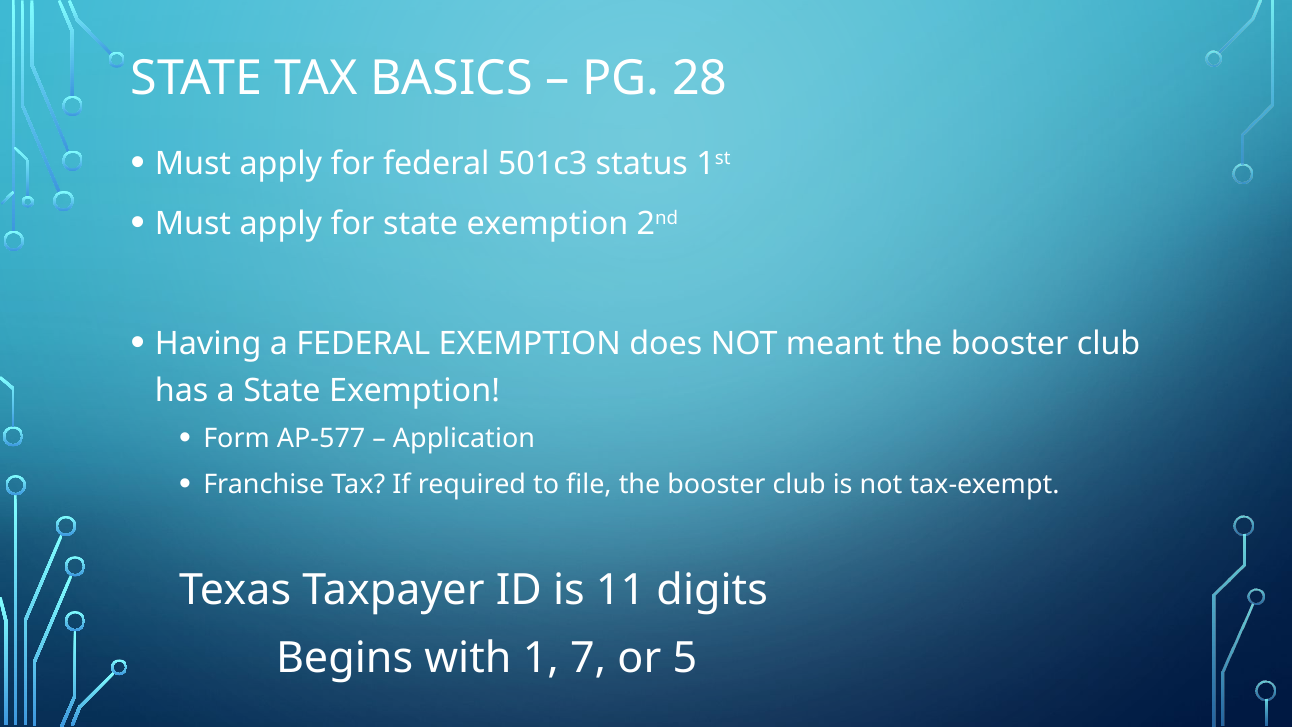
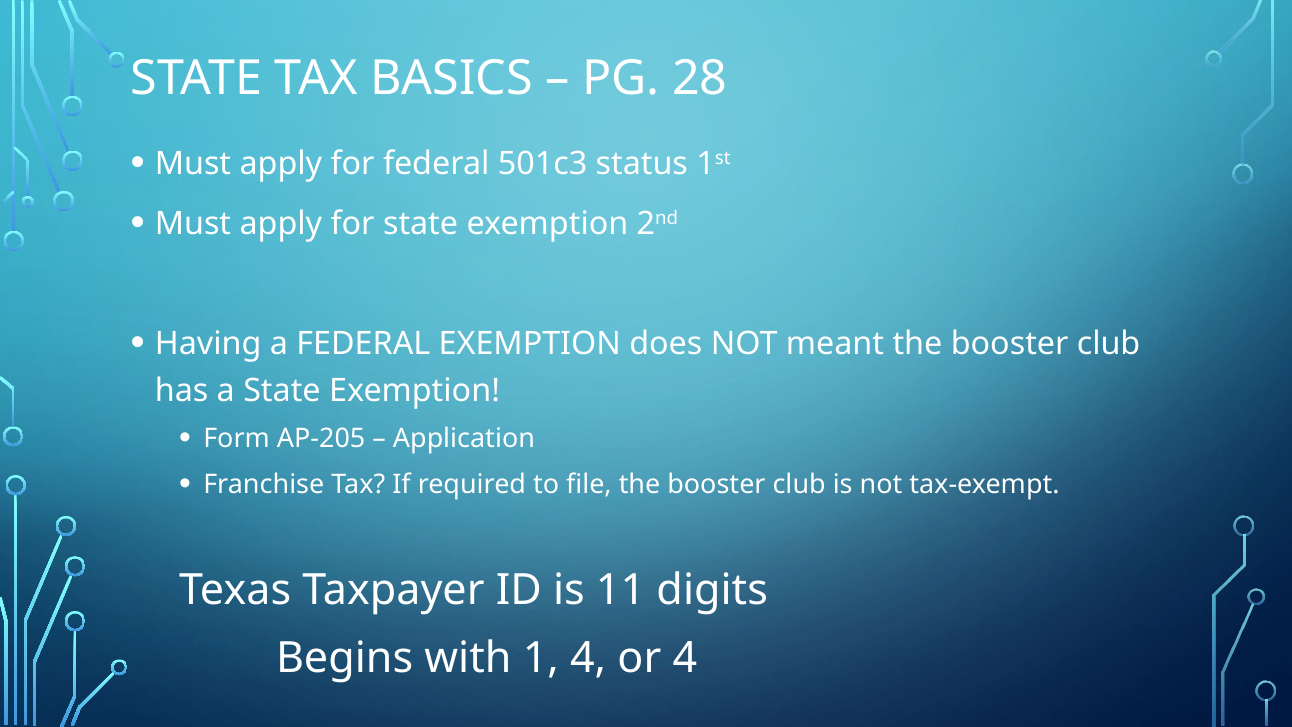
AP-577: AP-577 -> AP-205 (321, 439)
1 7: 7 -> 4 (588, 659)
or 5: 5 -> 4 (685, 659)
